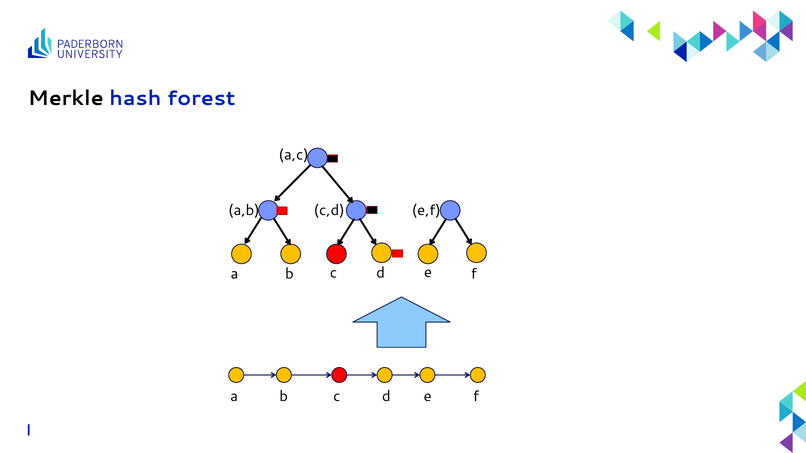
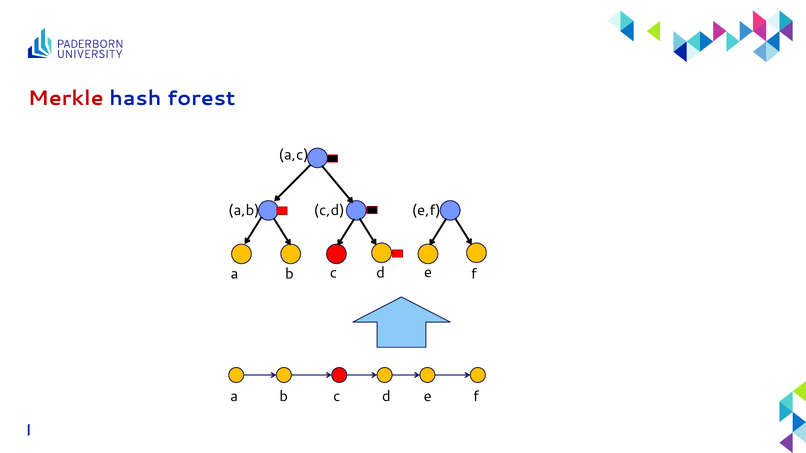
Merkle colour: black -> red (66, 98)
